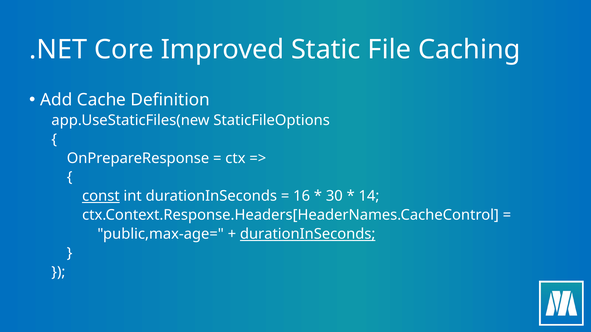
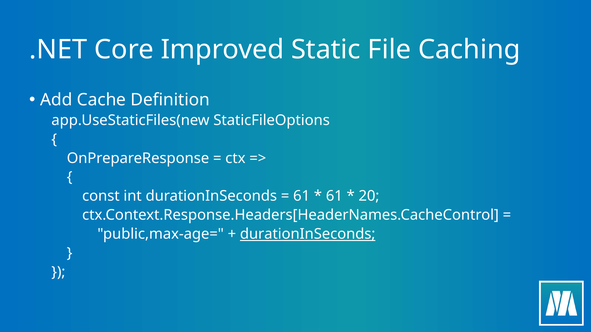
const underline: present -> none (101, 196)
16: 16 -> 61 (302, 196)
30: 30 -> 61 (334, 196)
14: 14 -> 20 (369, 196)
